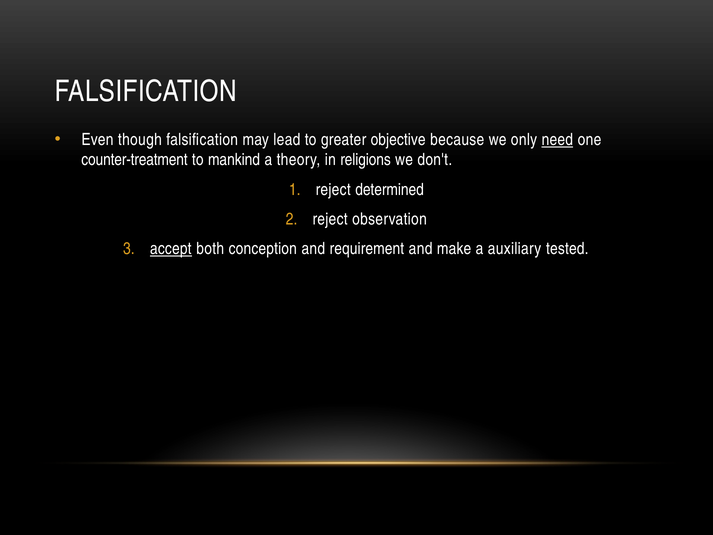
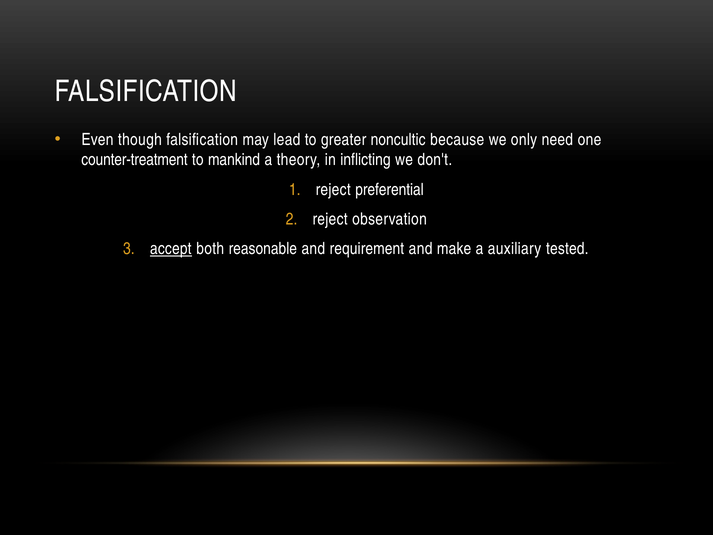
objective: objective -> noncultic (398, 140)
need underline: present -> none (557, 140)
religions: religions -> inflicting (365, 160)
determined: determined -> preferential (390, 189)
conception: conception -> reasonable (263, 248)
